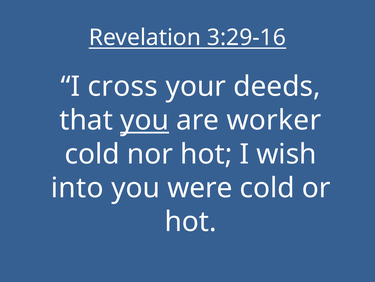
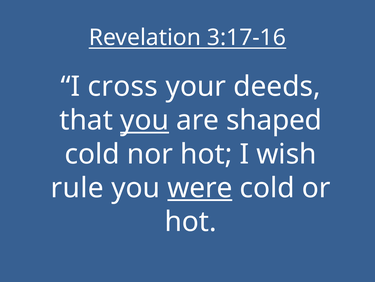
3:29-16: 3:29-16 -> 3:17-16 (246, 38)
worker: worker -> shaped (274, 120)
into: into -> rule (77, 188)
were underline: none -> present (200, 188)
